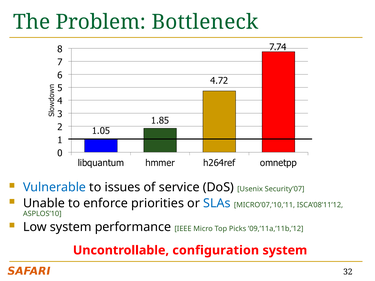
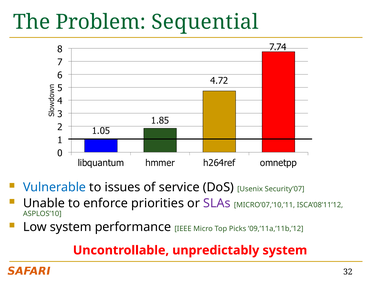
Bottleneck: Bottleneck -> Sequential (205, 22)
SLAs colour: blue -> purple (217, 203)
configuration: configuration -> unpredictably (216, 251)
